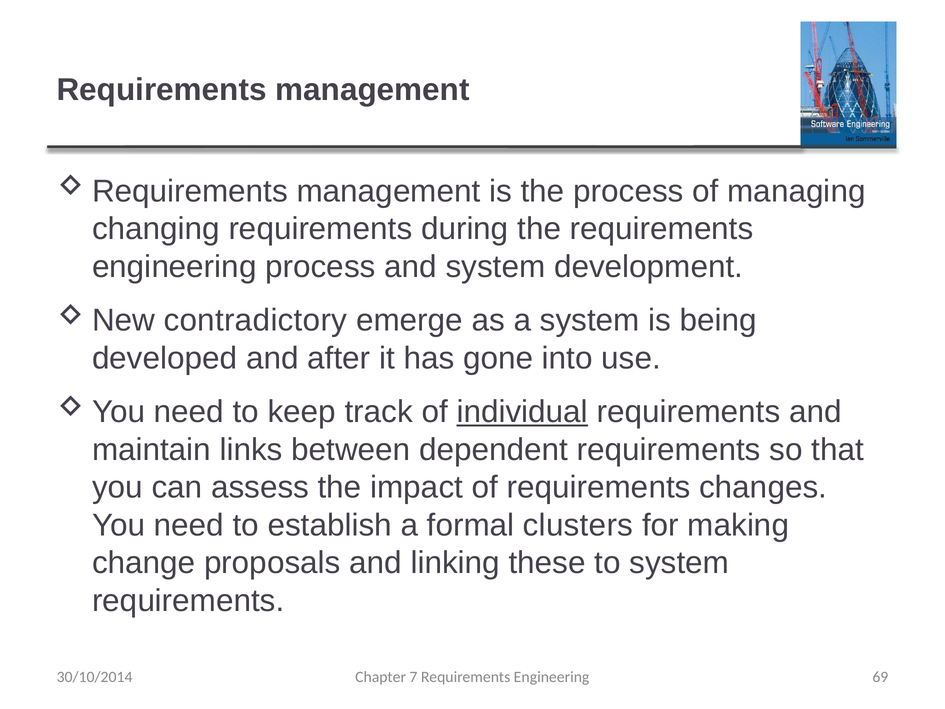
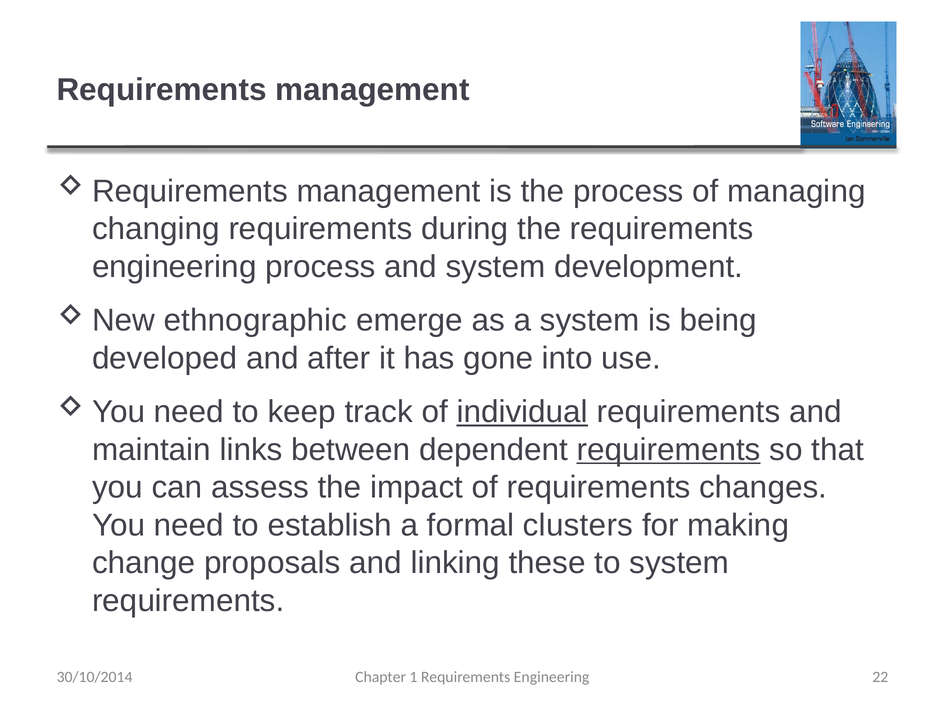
contradictory: contradictory -> ethnographic (255, 320)
requirements underline: none -> present (669, 449)
7: 7 -> 1 (413, 677)
69: 69 -> 22 (880, 677)
